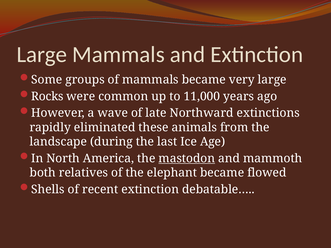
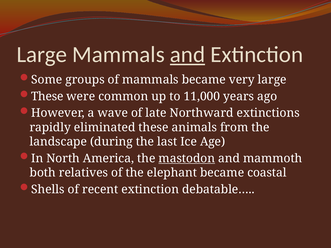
and underline: none -> present (188, 55)
Rocks: Rocks -> These (47, 96)
flowed: flowed -> coastal (267, 173)
